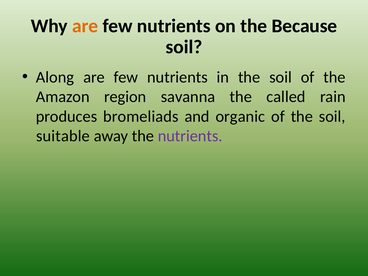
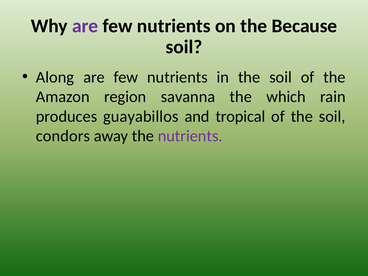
are colour: orange -> purple (85, 26)
called: called -> which (286, 97)
bromeliads: bromeliads -> guayabillos (141, 116)
organic: organic -> tropical (240, 116)
suitable: suitable -> condors (63, 136)
